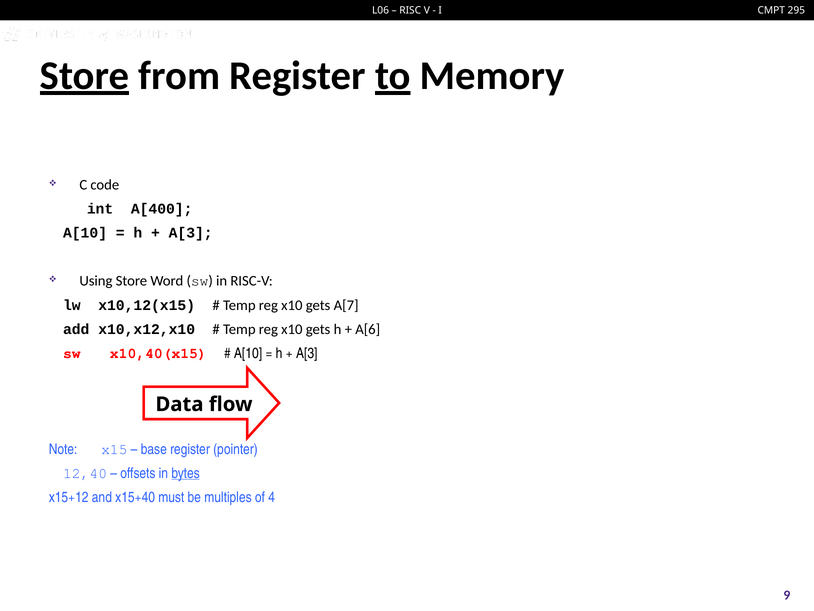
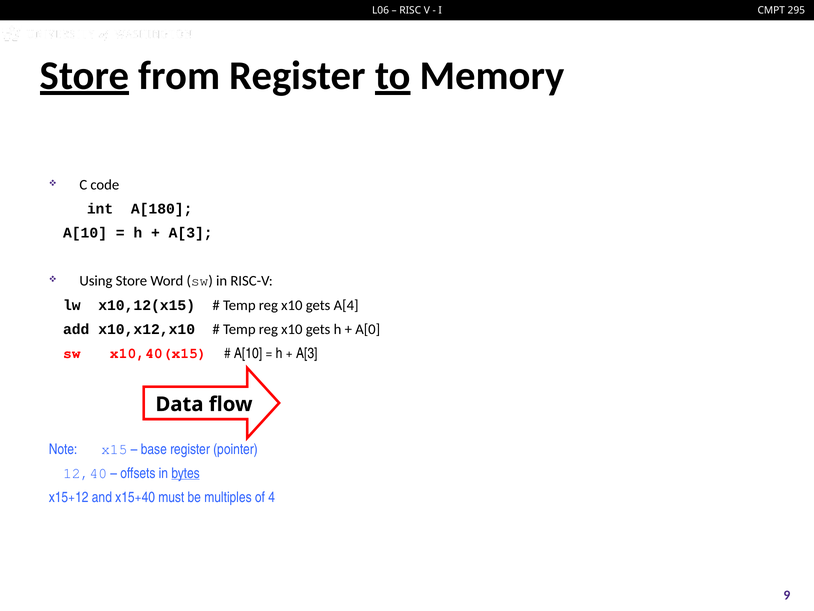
A[400: A[400 -> A[180 (162, 209)
A[7: A[7 -> A[4 (346, 305)
A[6: A[6 -> A[0 (368, 329)
